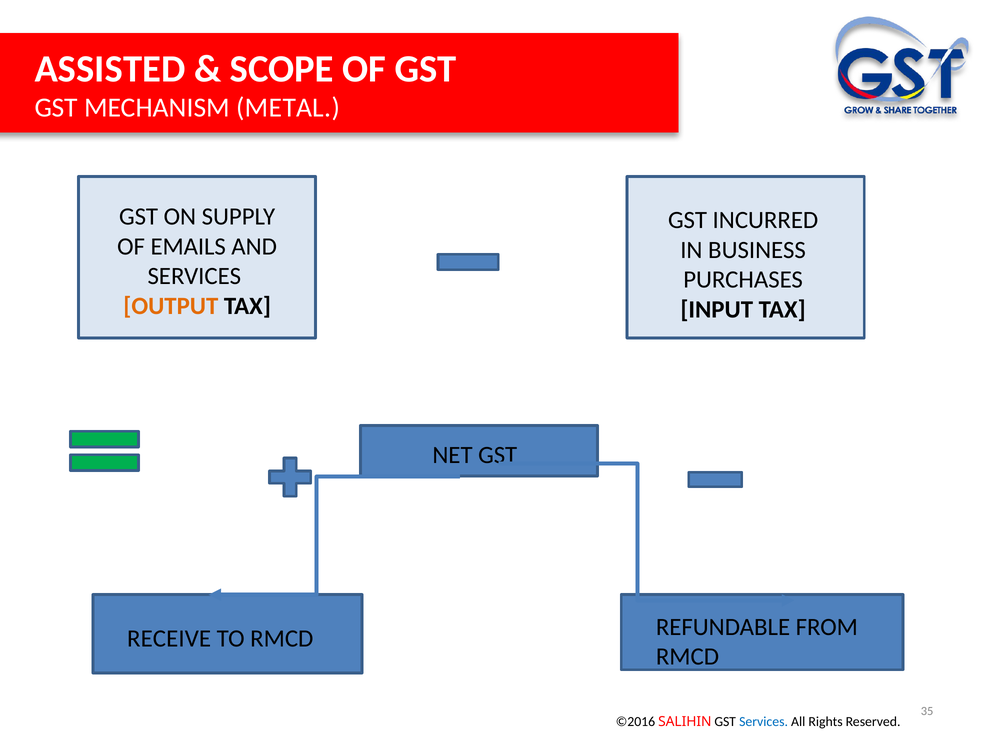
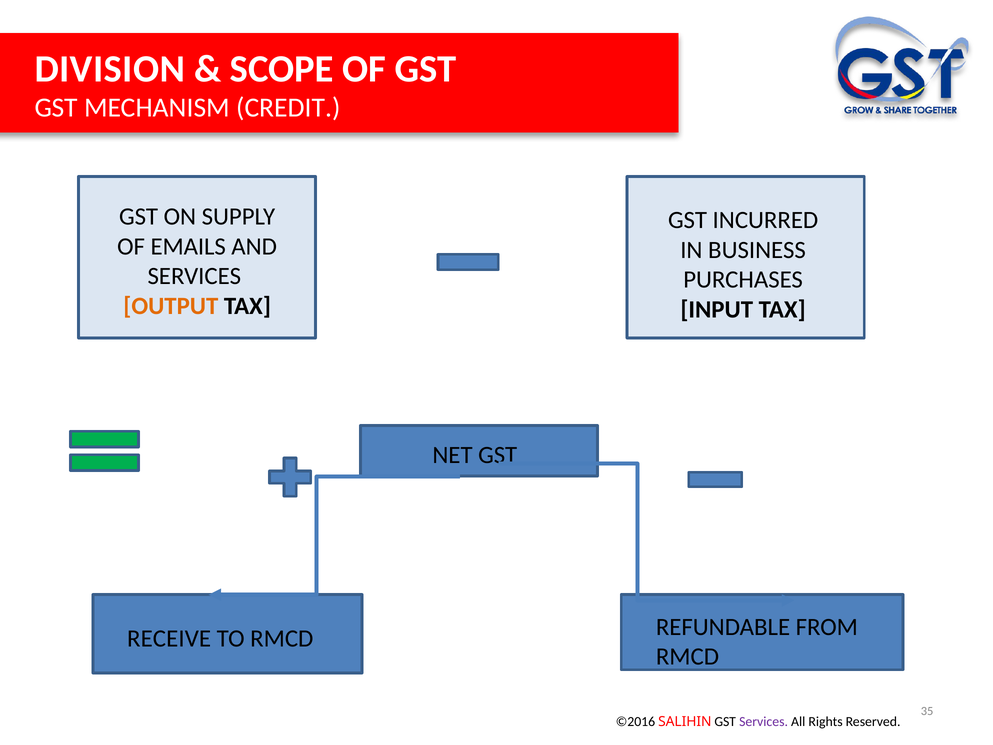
ASSISTED: ASSISTED -> DIVISION (110, 69)
METAL: METAL -> CREDIT (288, 108)
Services colour: blue -> purple (764, 722)
